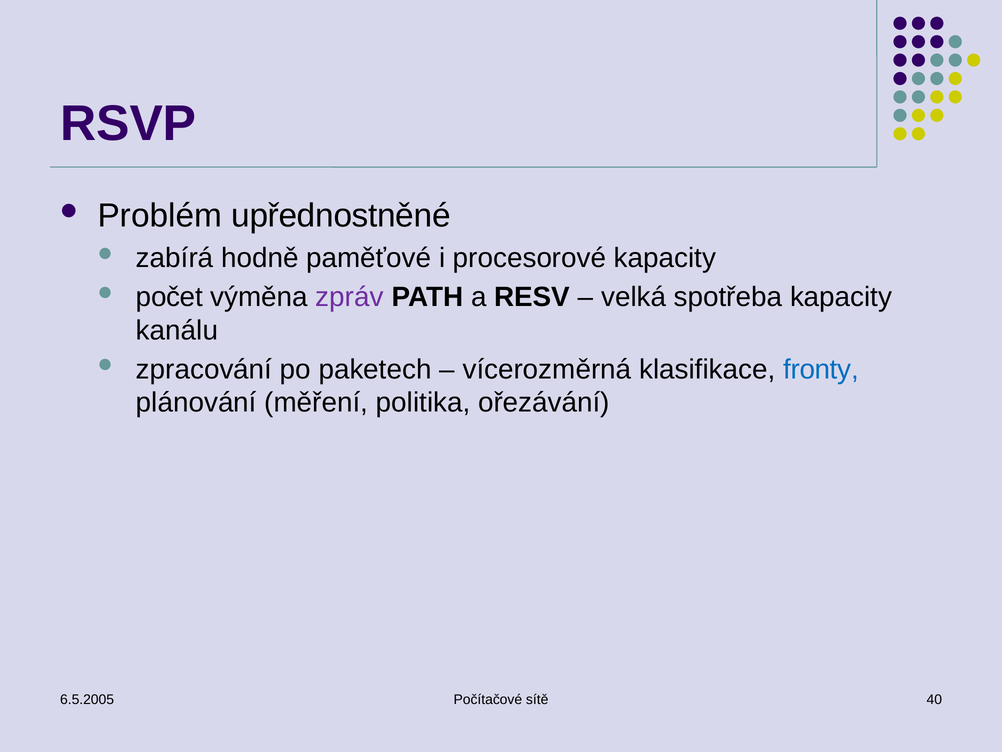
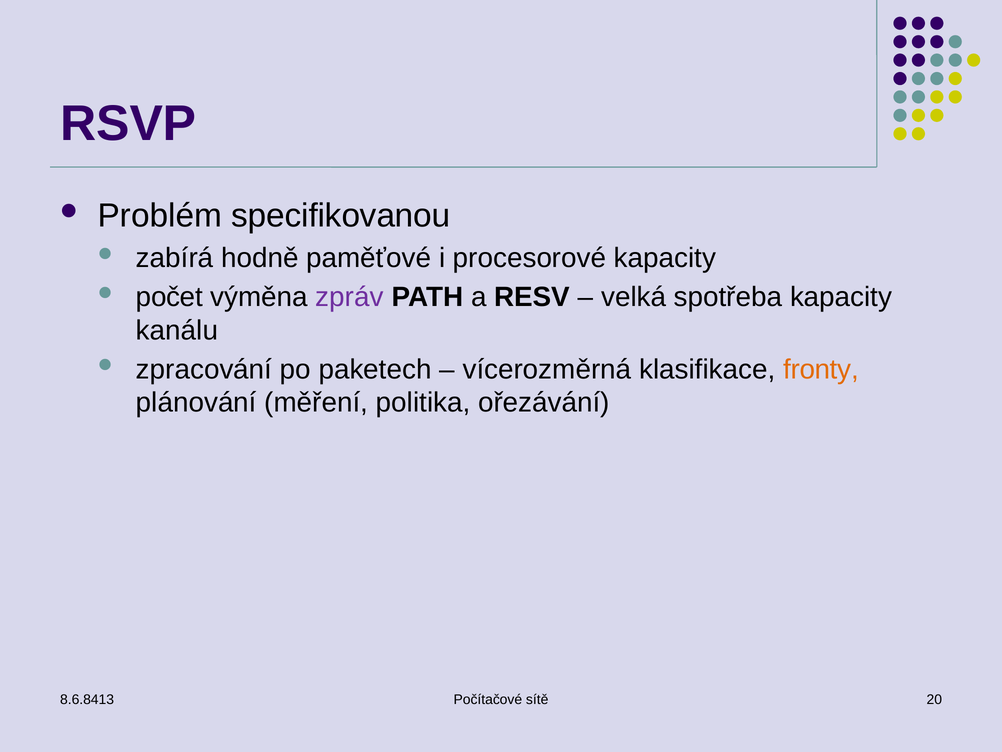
upřednostněné: upřednostněné -> specifikovanou (341, 216)
fronty colour: blue -> orange (821, 369)
6.5.2005: 6.5.2005 -> 8.6.8413 (87, 699)
40: 40 -> 20 (934, 699)
